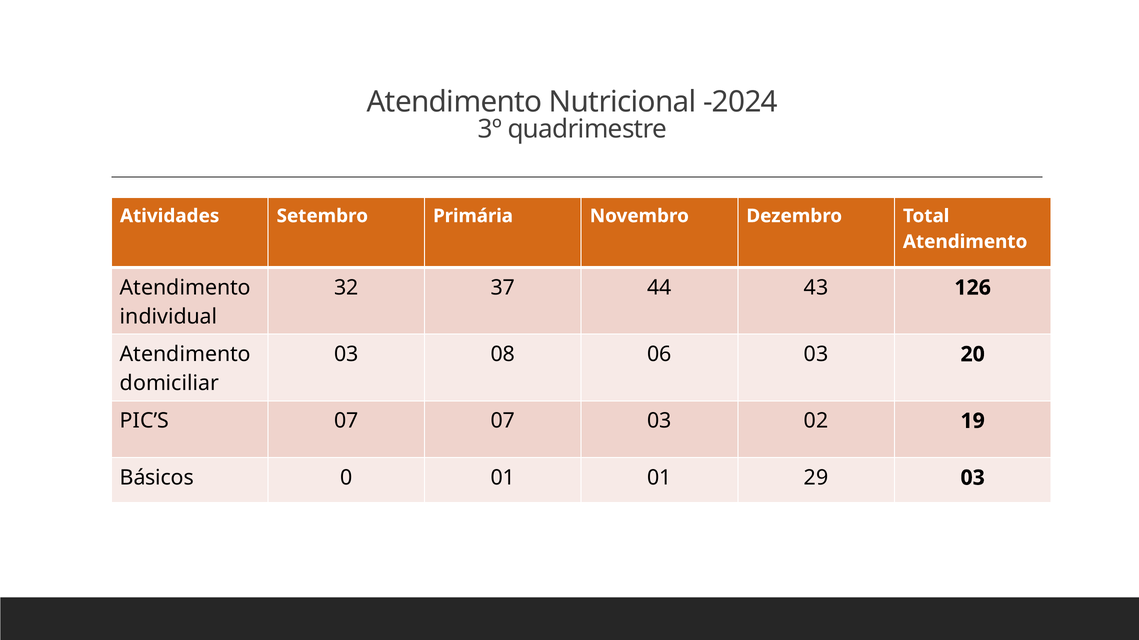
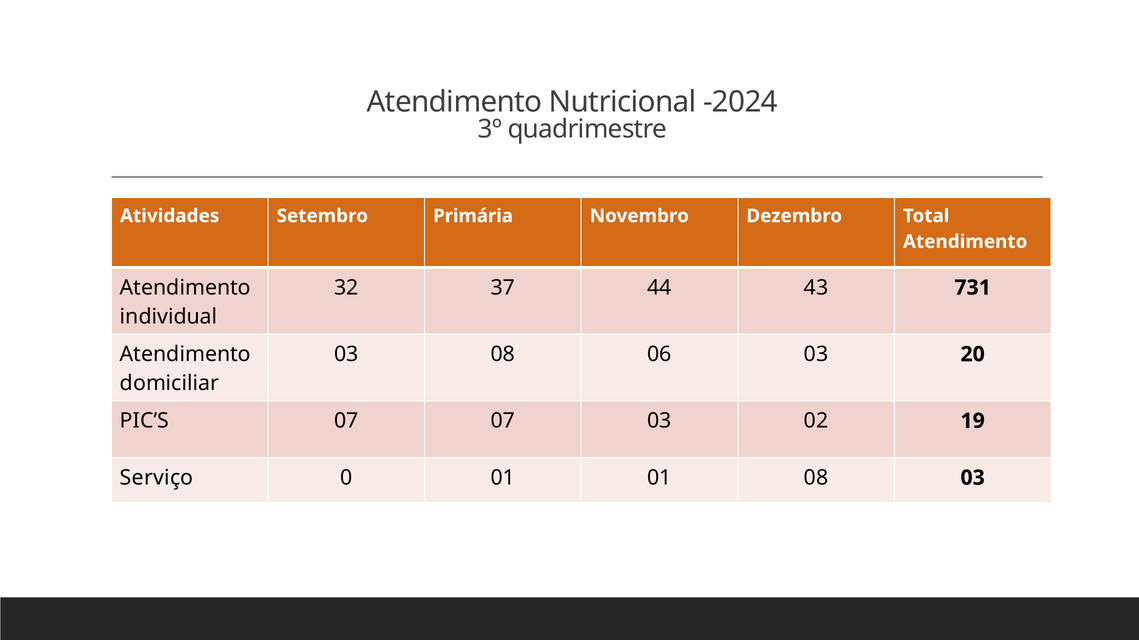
126: 126 -> 731 (973, 288)
Básicos: Básicos -> Serviço (157, 478)
01 29: 29 -> 08 (816, 478)
